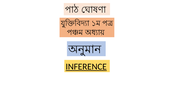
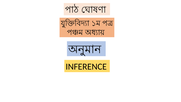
INFERENCE underline: present -> none (86, 67)
